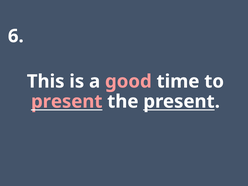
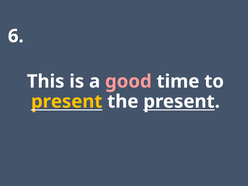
present colour: pink -> yellow (67, 102)
